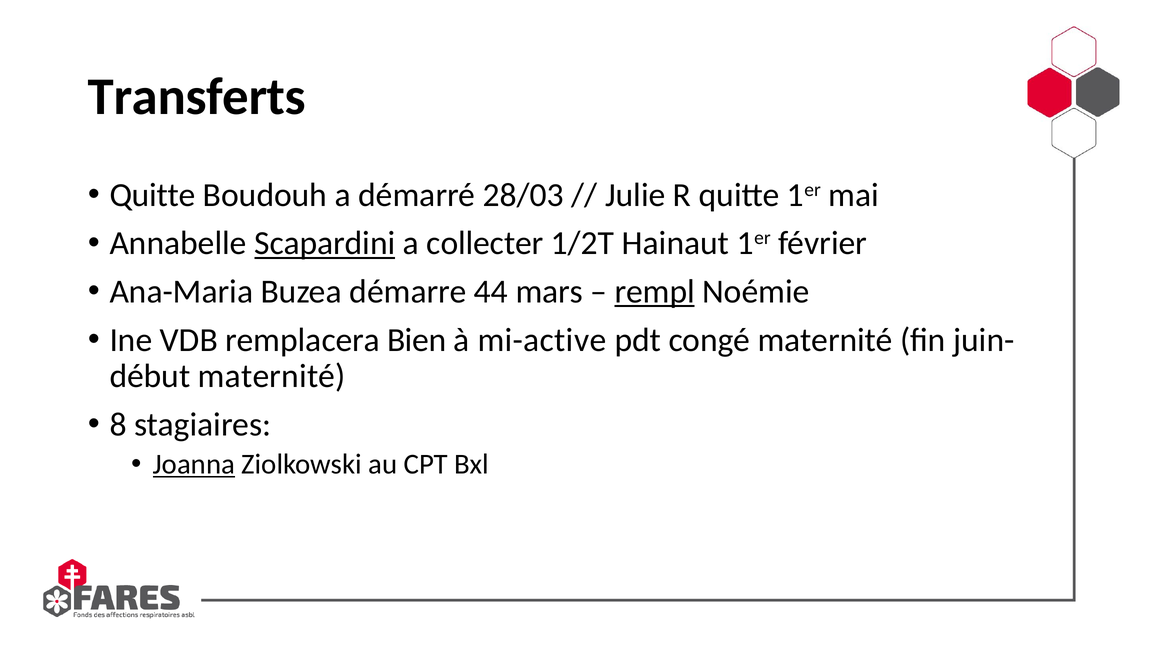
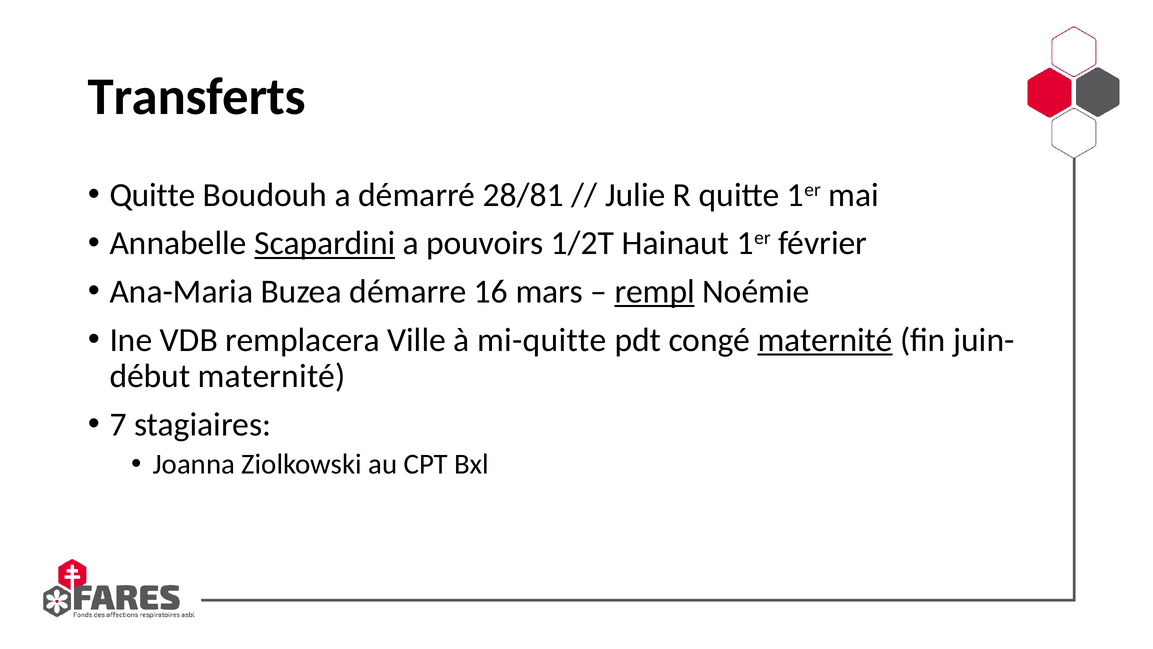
28/03: 28/03 -> 28/81 (523, 195)
collecter: collecter -> pouvoirs (485, 243)
44: 44 -> 16 (491, 291)
Bien: Bien -> Ville (417, 340)
mi-active: mi-active -> mi-quitte (542, 340)
maternité underline: none -> present (825, 340)
8: 8 -> 7 (118, 424)
Joanna underline: present -> none (194, 464)
